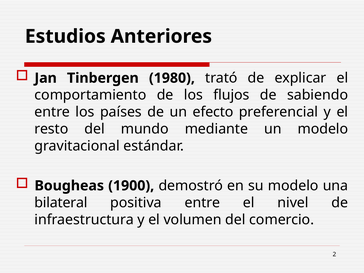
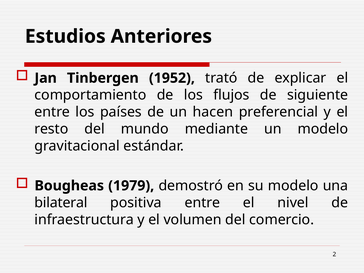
1980: 1980 -> 1952 (172, 78)
sabiendo: sabiendo -> siguiente (318, 95)
efecto: efecto -> hacen (213, 112)
1900: 1900 -> 1979 (131, 186)
